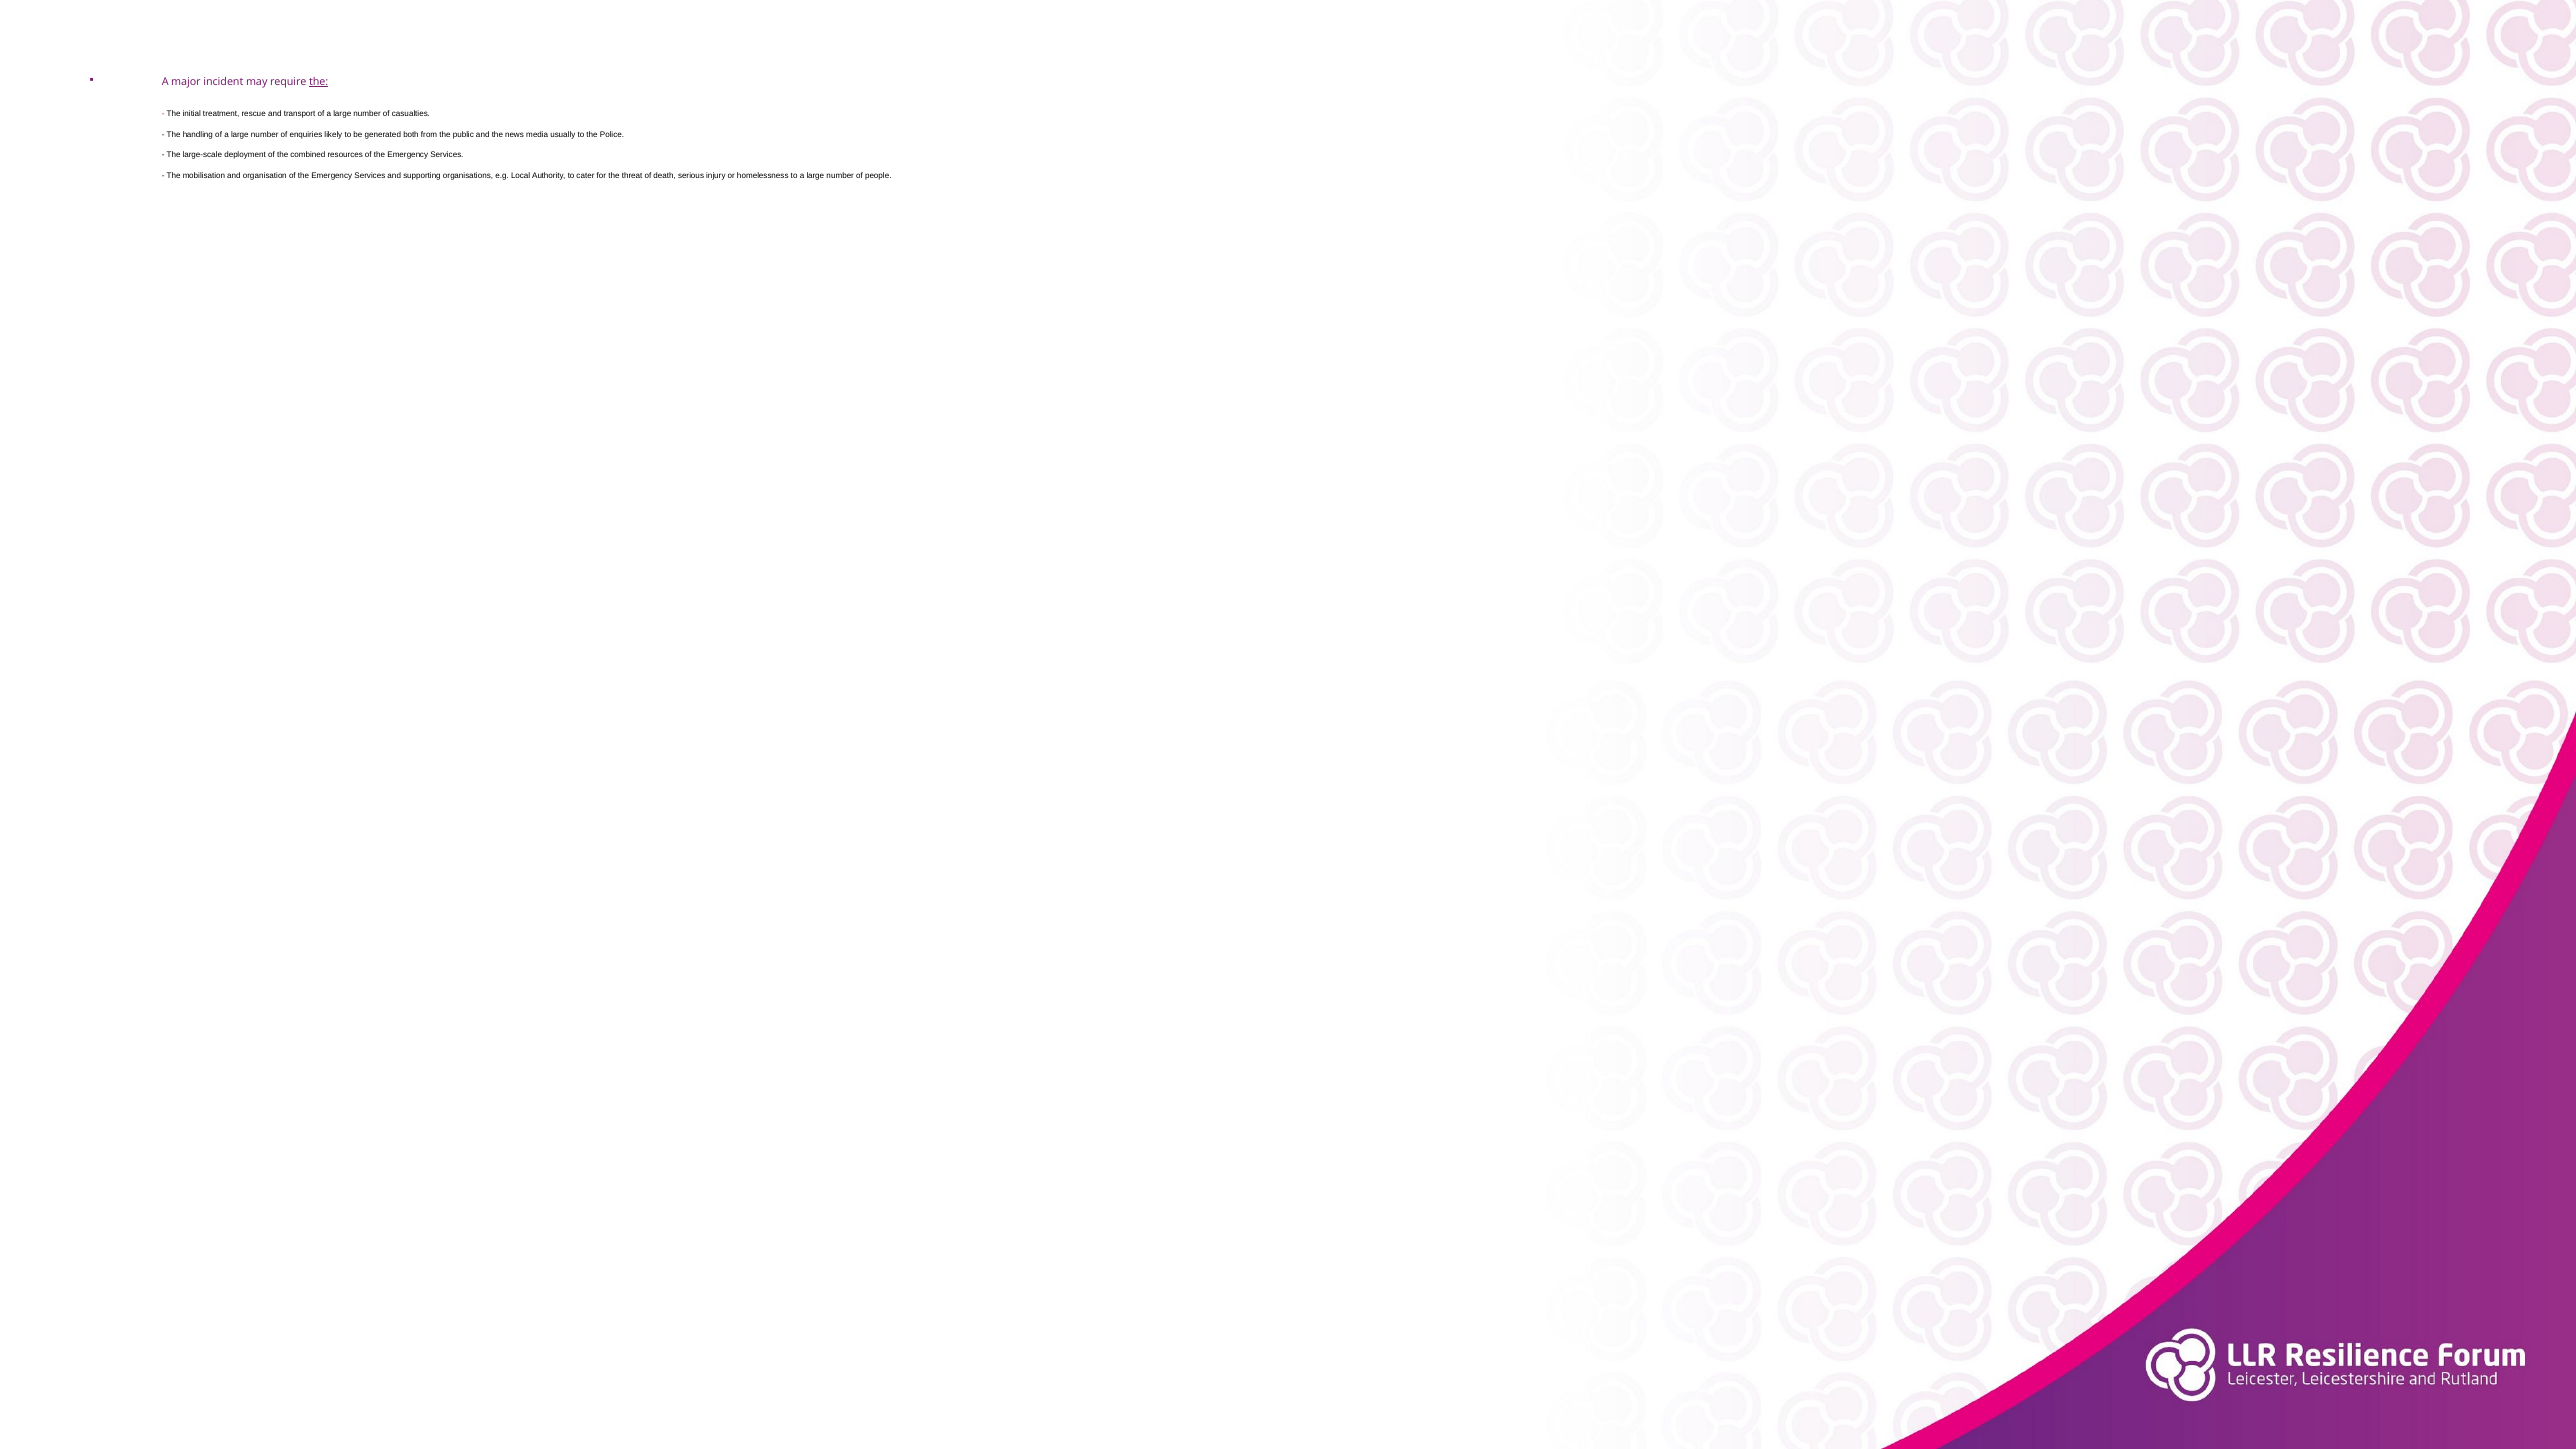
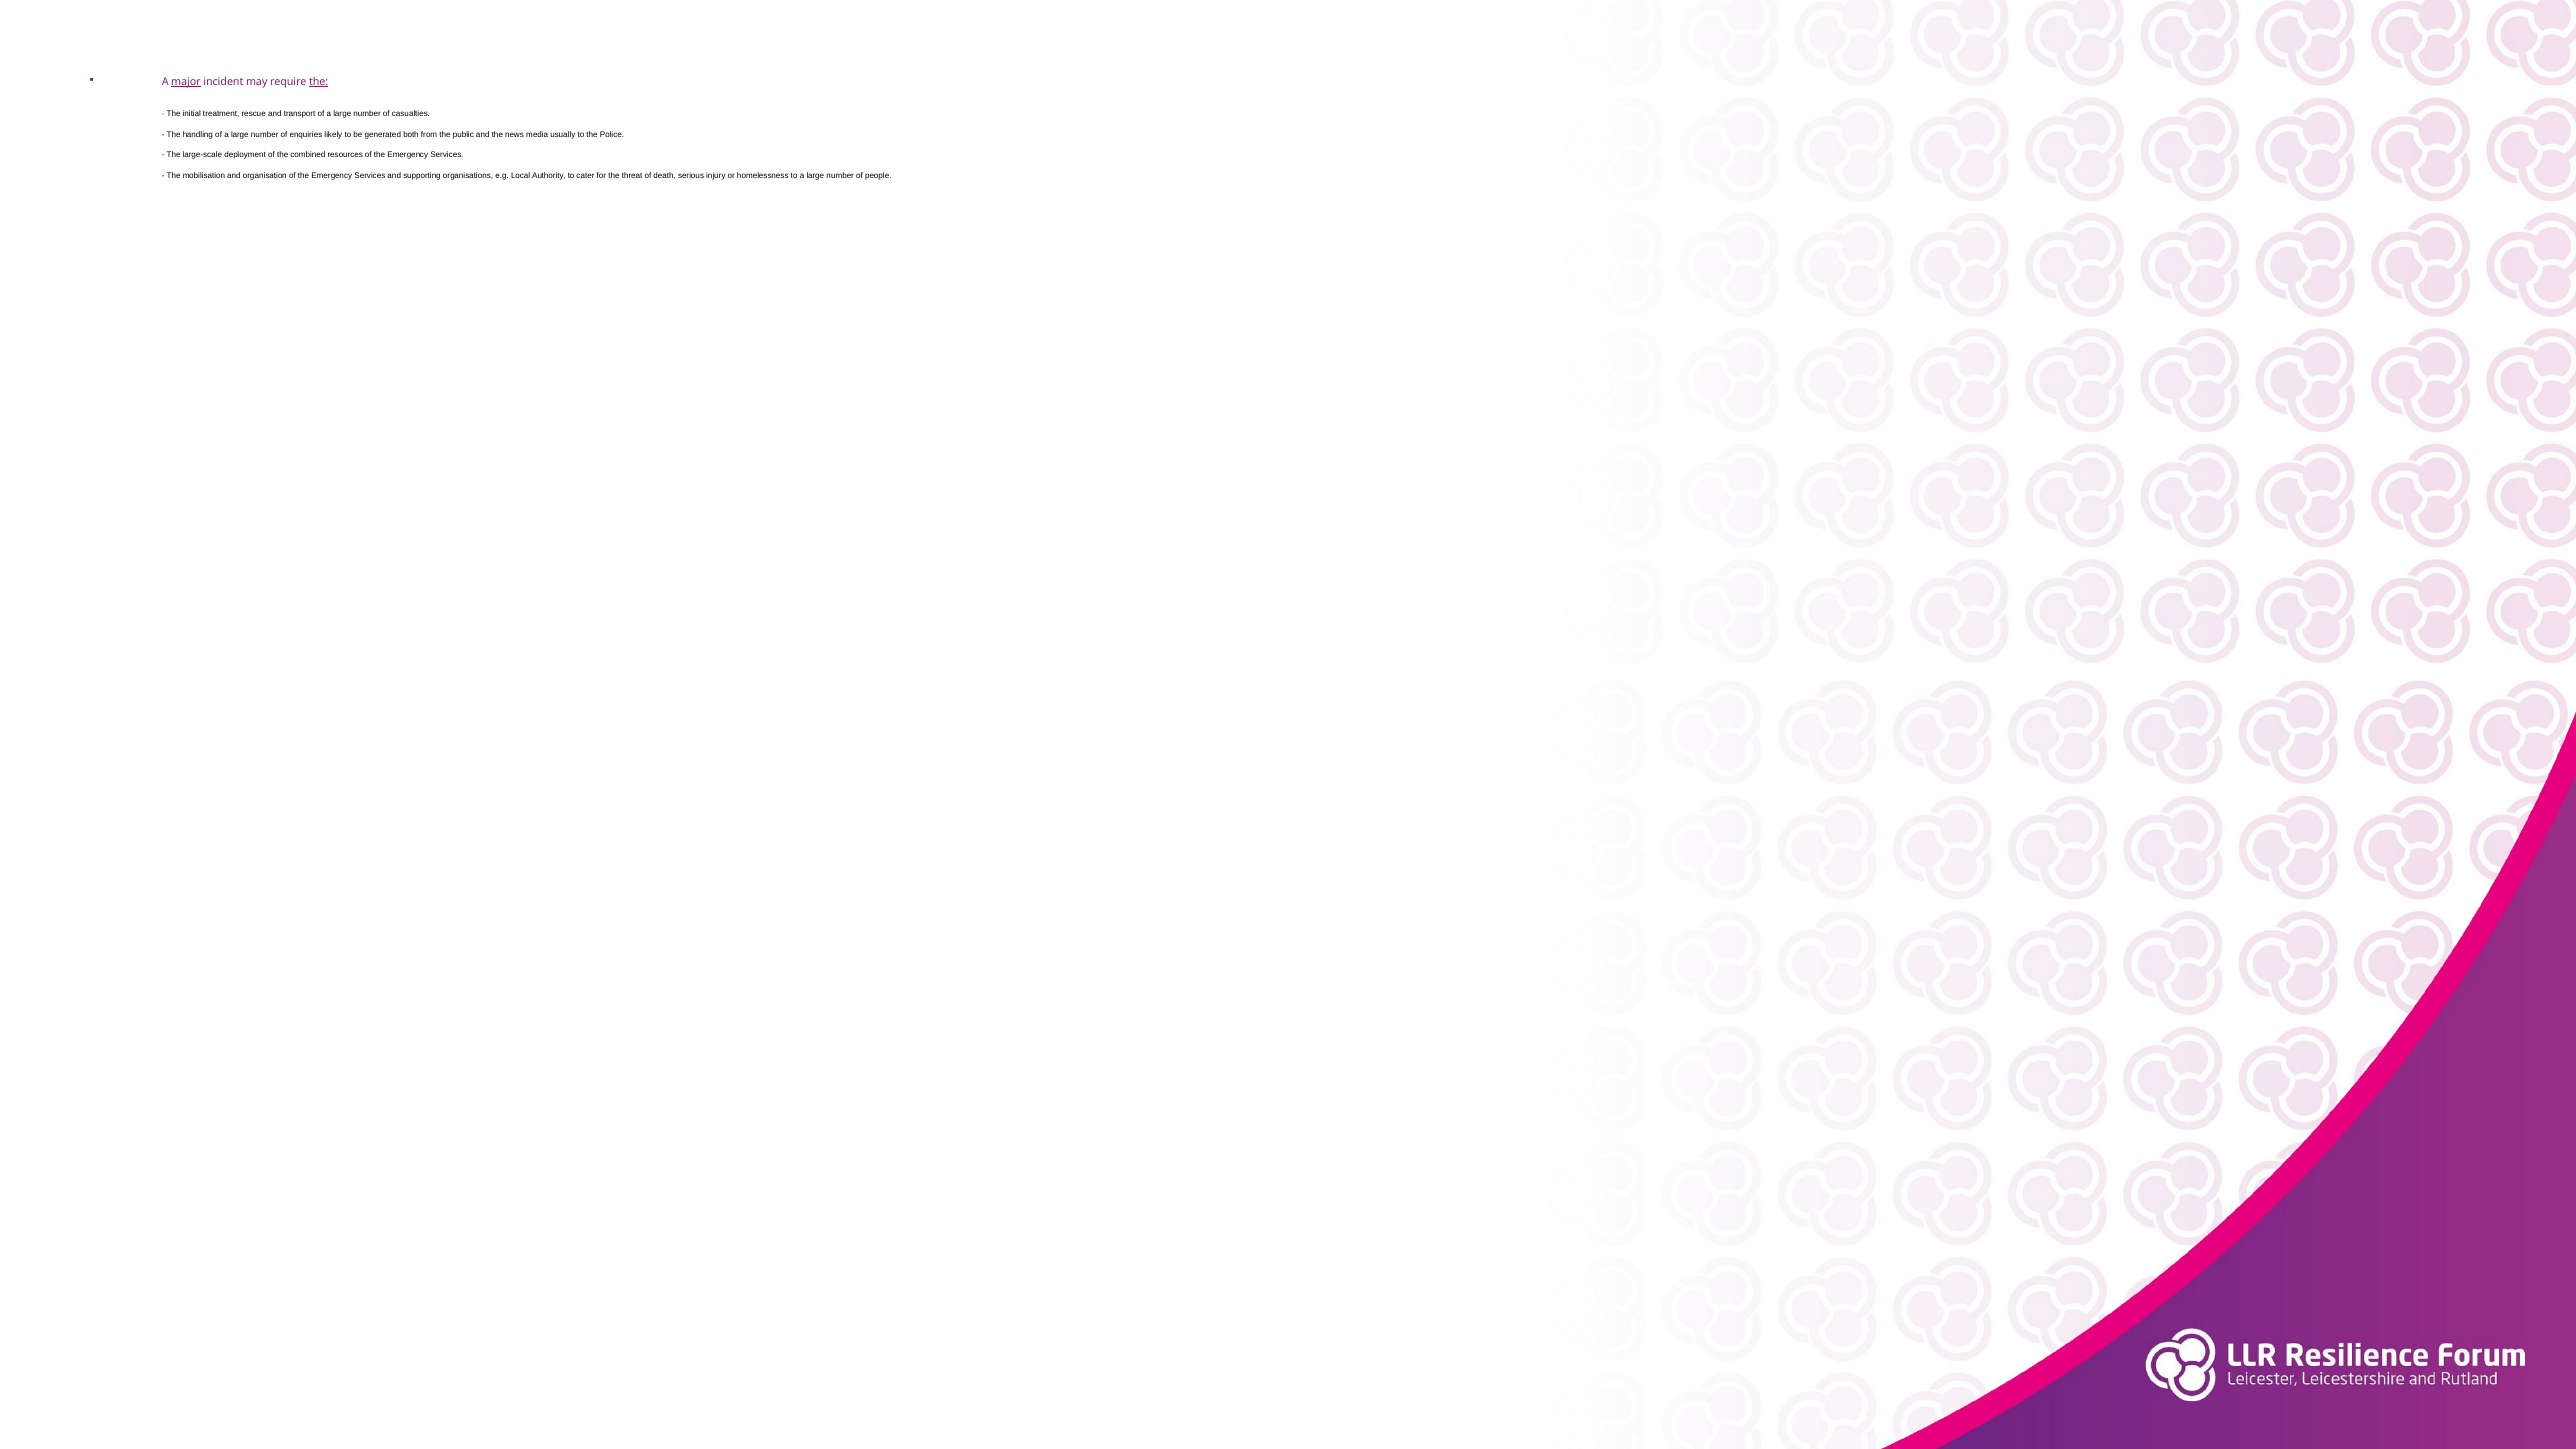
major underline: none -> present (186, 82)
